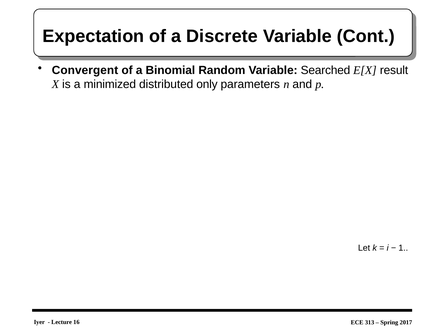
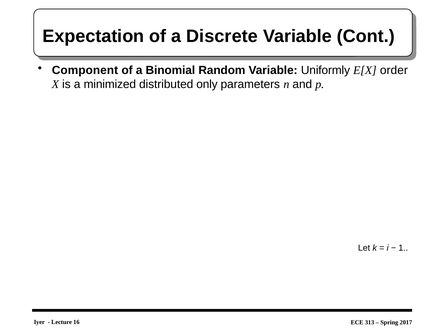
Convergent: Convergent -> Component (85, 70)
Searched: Searched -> Uniformly (325, 70)
result: result -> order (394, 70)
